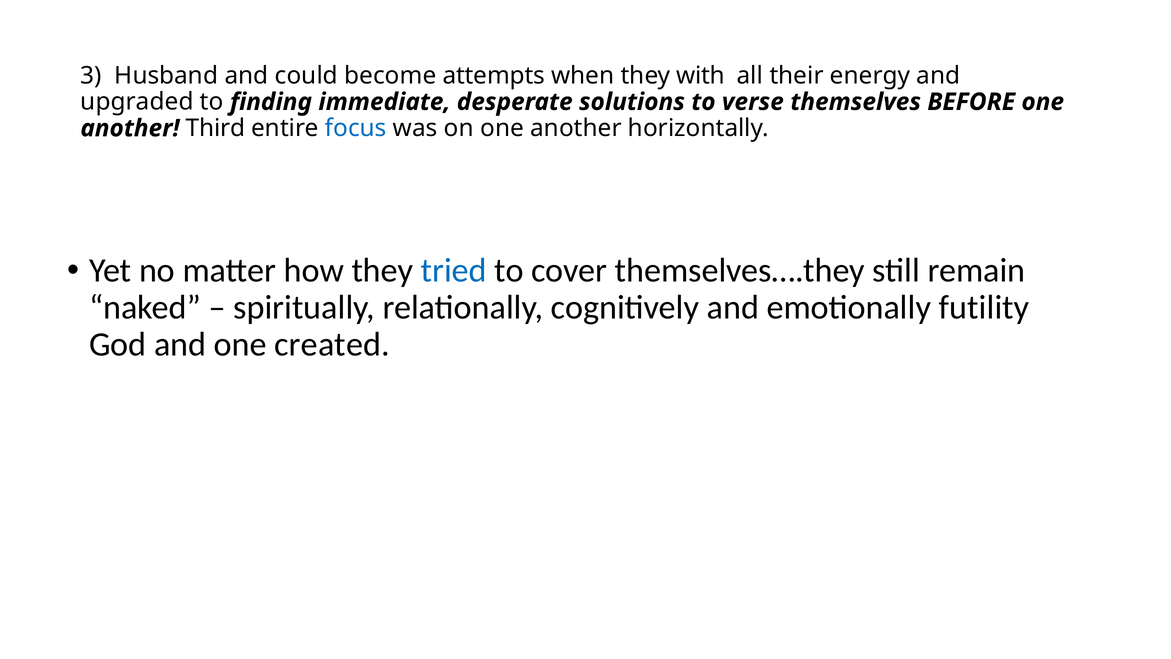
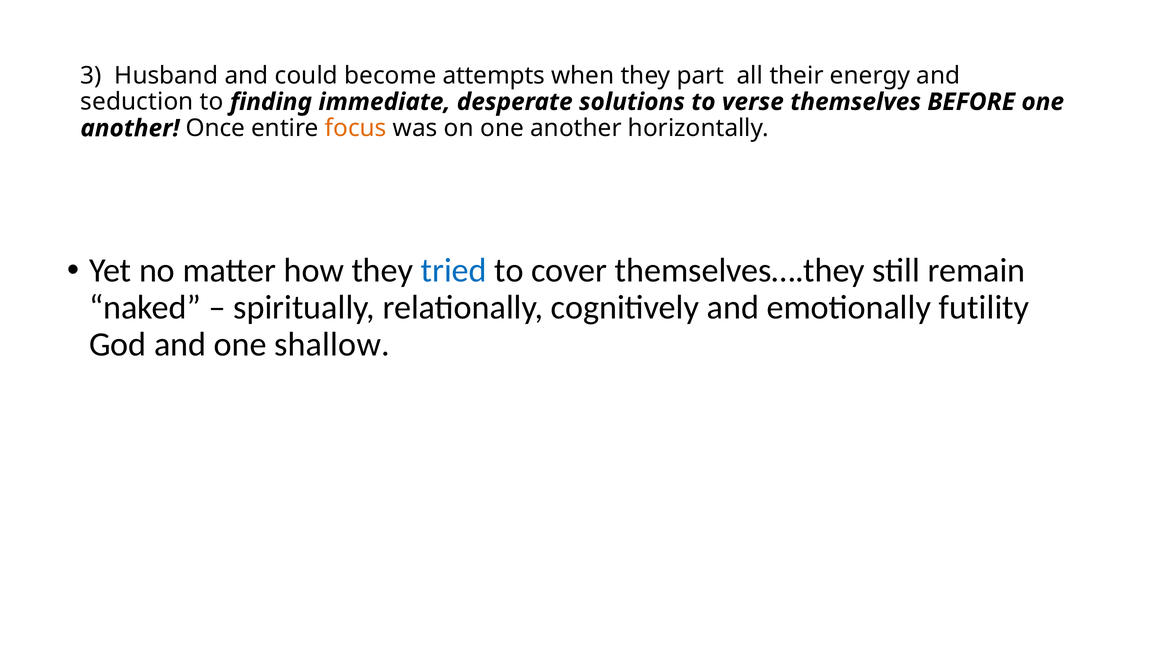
with: with -> part (700, 76)
upgraded: upgraded -> seduction (137, 102)
Third: Third -> Once (215, 128)
focus colour: blue -> orange (356, 128)
created: created -> shallow (332, 344)
